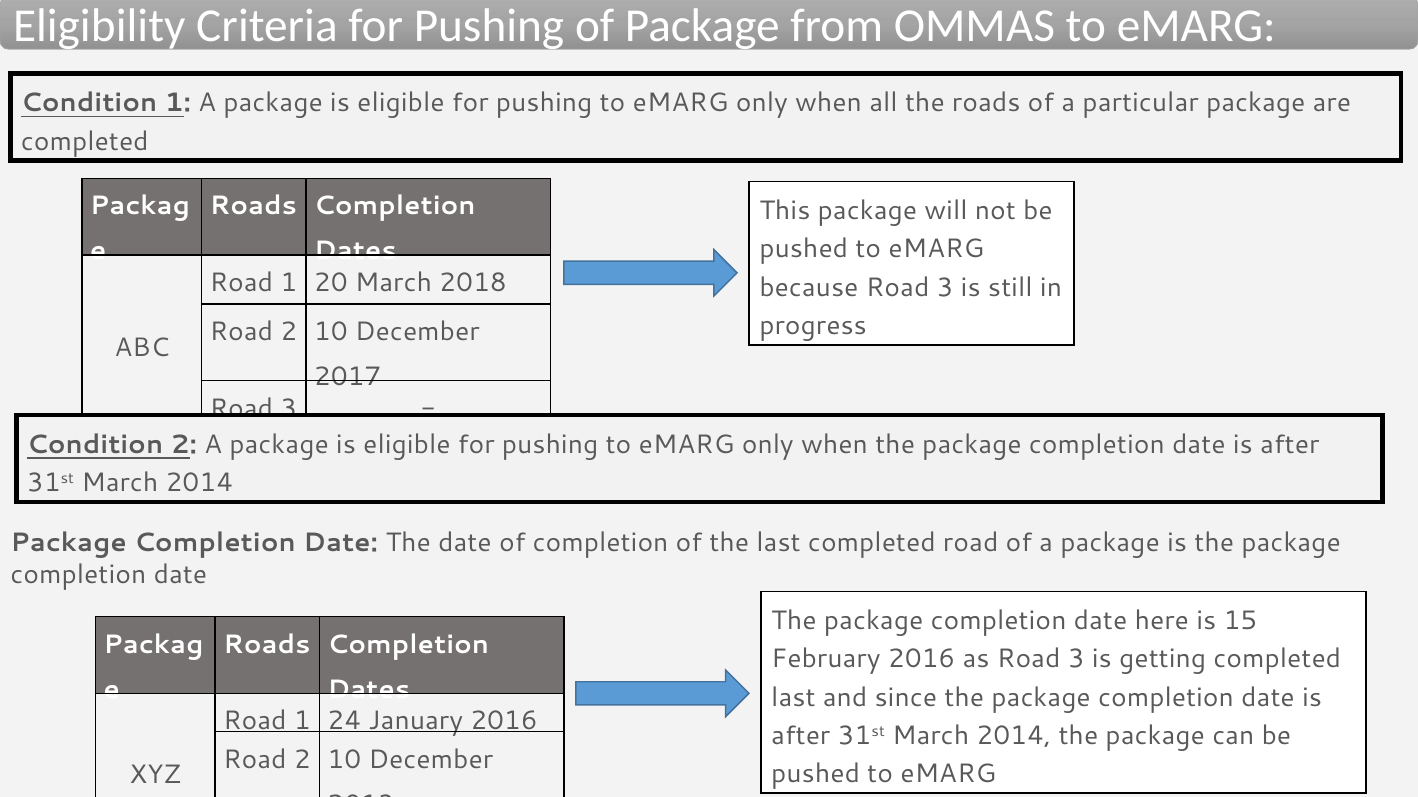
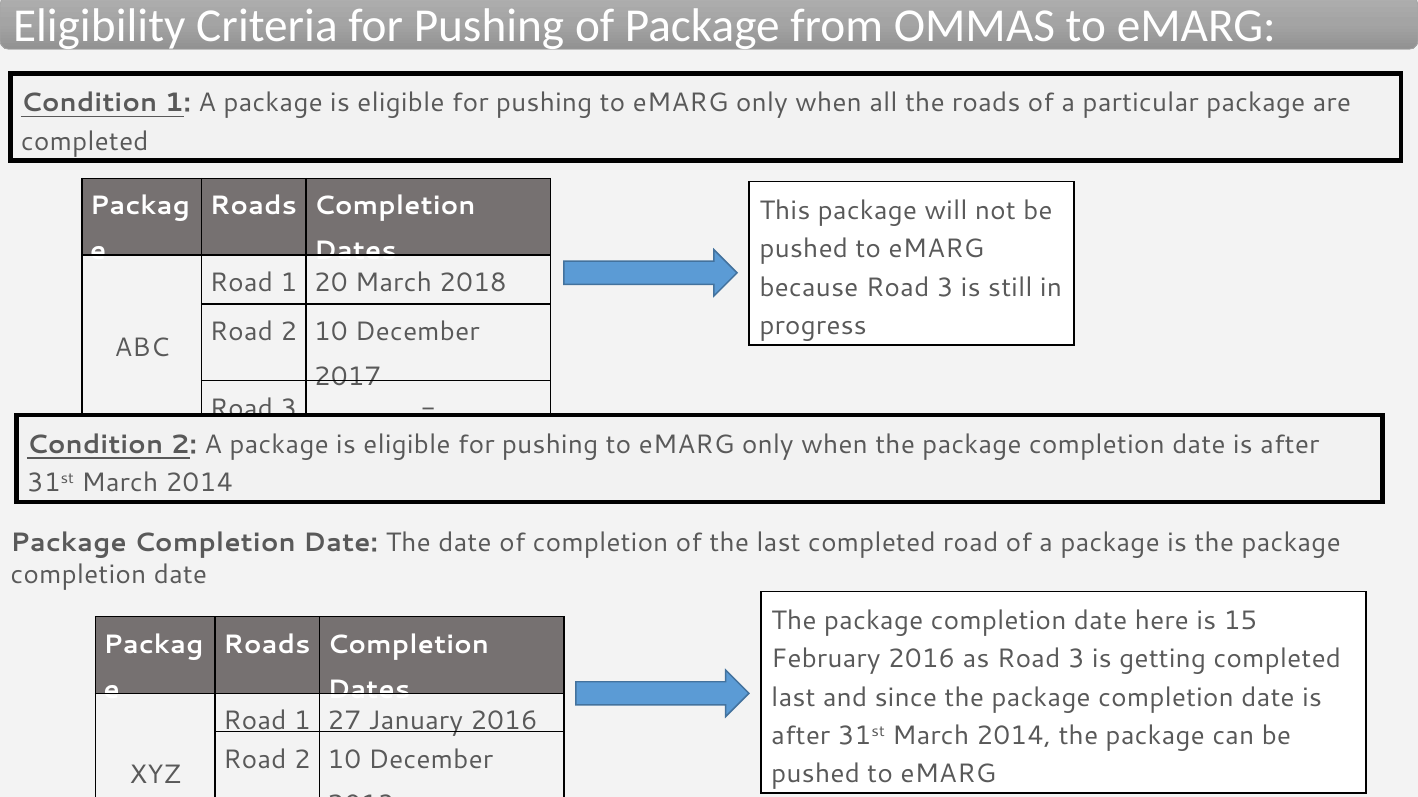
24: 24 -> 27 (344, 722)
